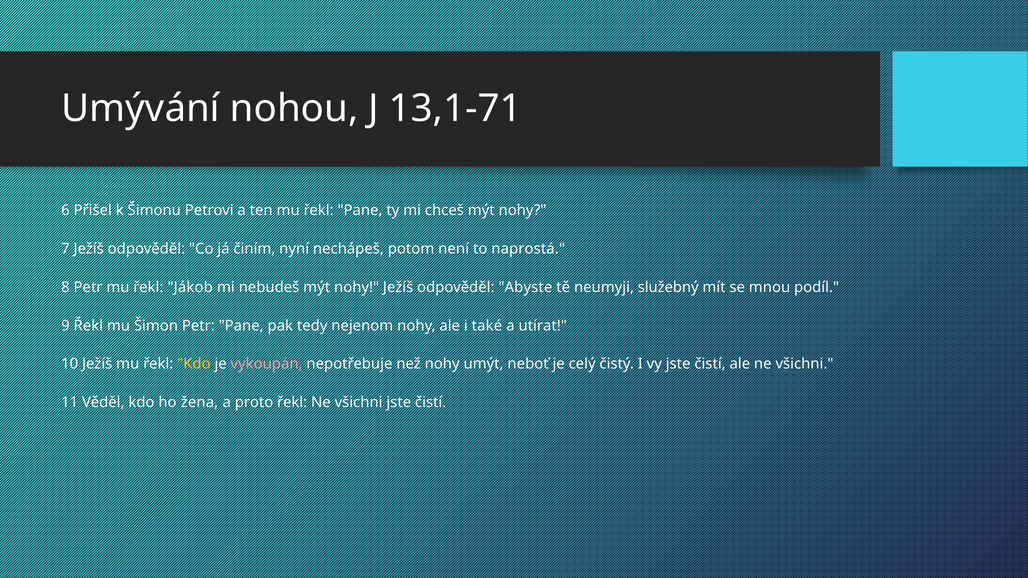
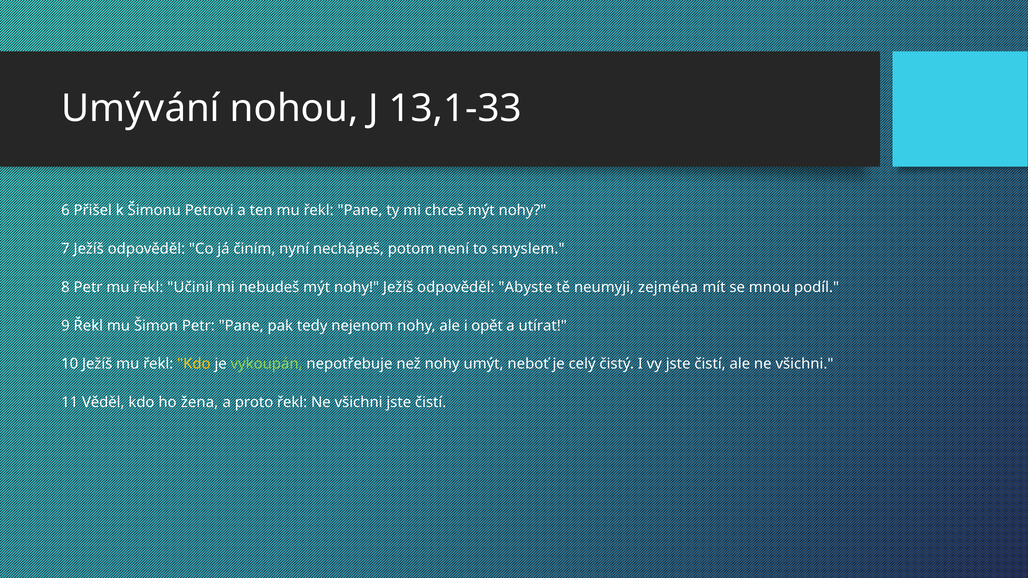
13,1-71: 13,1-71 -> 13,1-33 (455, 109)
naprostá: naprostá -> smyslem (528, 249)
Jákob: Jákob -> Učinil (190, 287)
služebný: služebný -> zejména (668, 287)
také: také -> opět (487, 326)
vykoupán colour: pink -> light green (267, 364)
